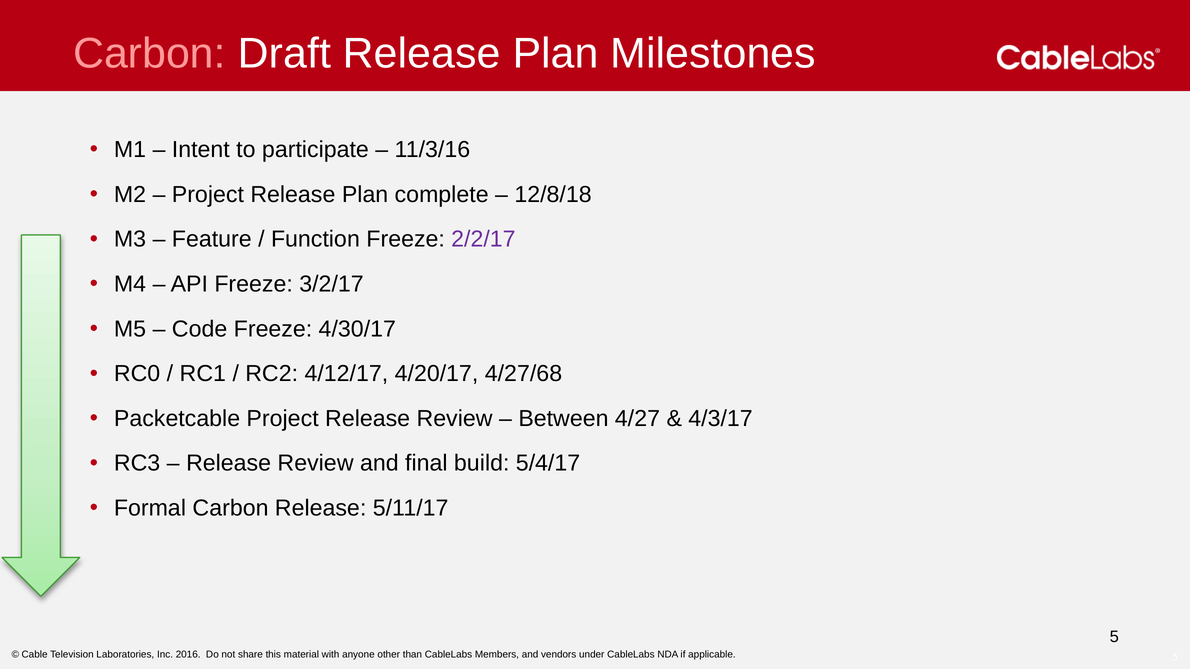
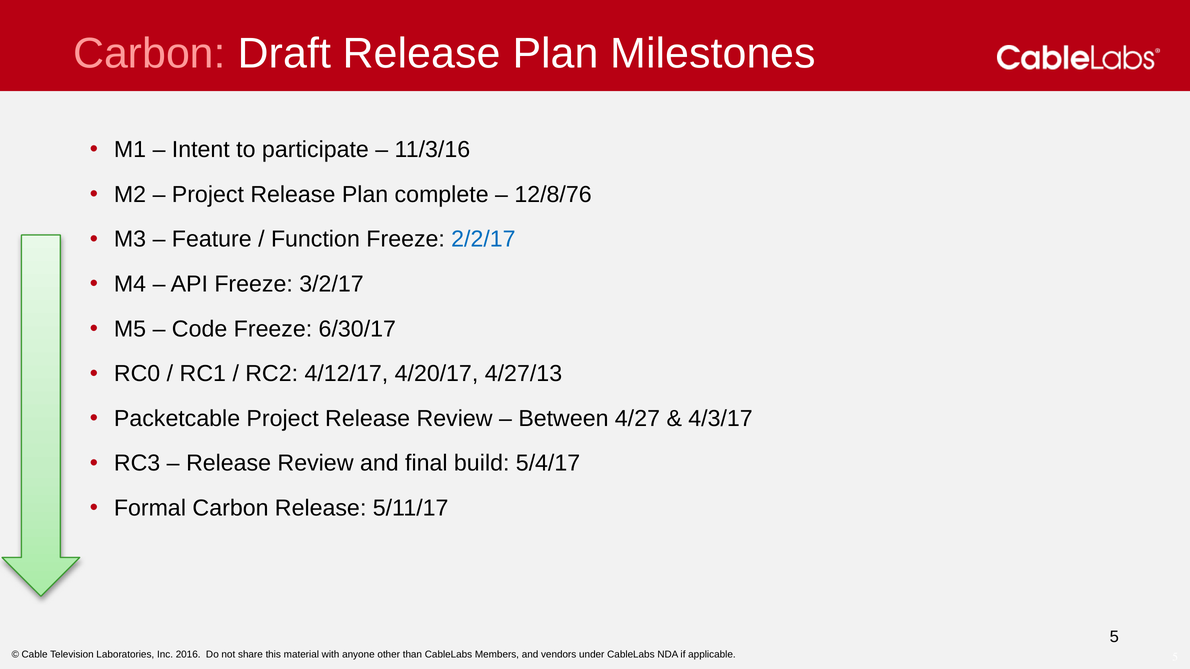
12/8/18: 12/8/18 -> 12/8/76 (553, 195)
2/2/17 colour: purple -> blue (483, 239)
4/30/17: 4/30/17 -> 6/30/17 (357, 329)
4/27/68: 4/27/68 -> 4/27/13 (523, 374)
